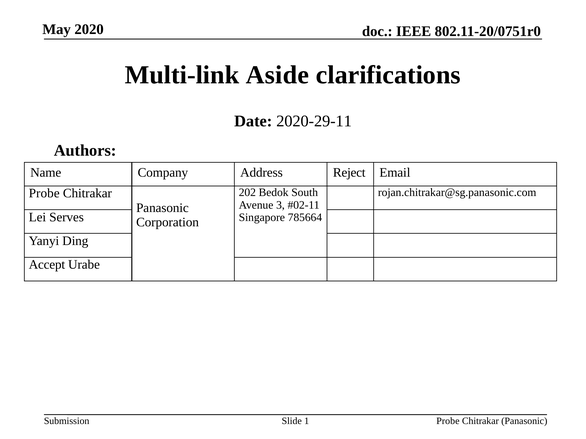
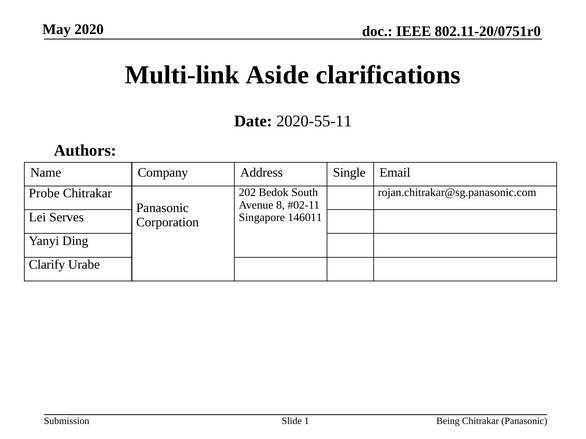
2020-29-11: 2020-29-11 -> 2020-55-11 (314, 121)
Reject: Reject -> Single (349, 173)
3: 3 -> 8 (280, 205)
785664: 785664 -> 146011 (305, 218)
Accept: Accept -> Clarify (47, 265)
Probe: Probe -> Being (448, 422)
